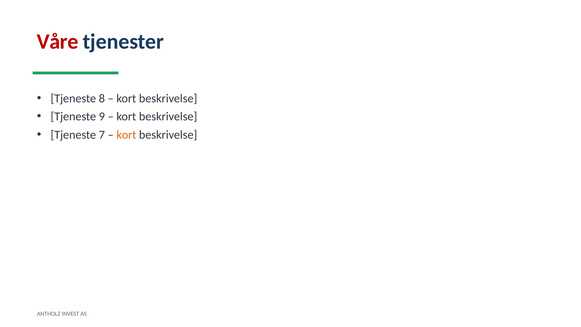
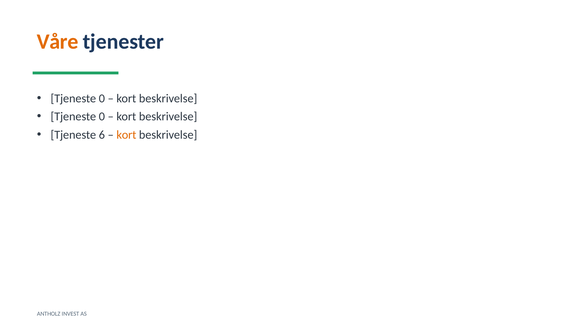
Våre colour: red -> orange (58, 41)
8: 8 -> 0 (102, 98)
9: 9 -> 0 (102, 117)
7: 7 -> 6 (102, 135)
